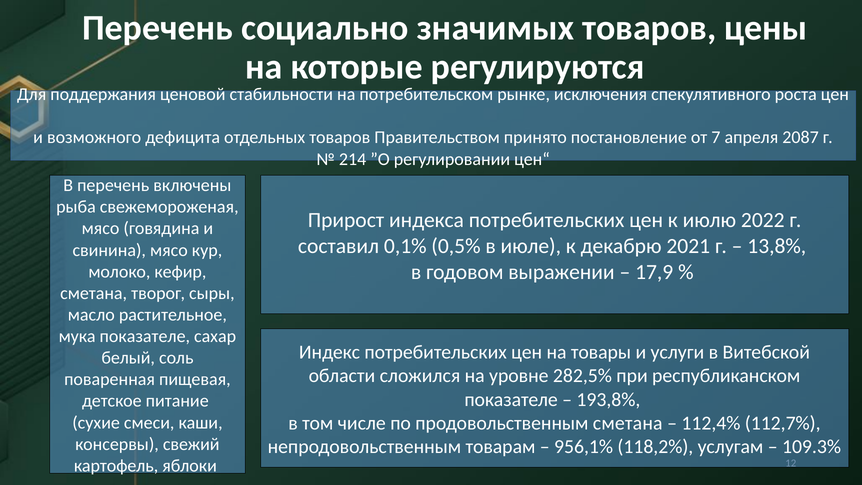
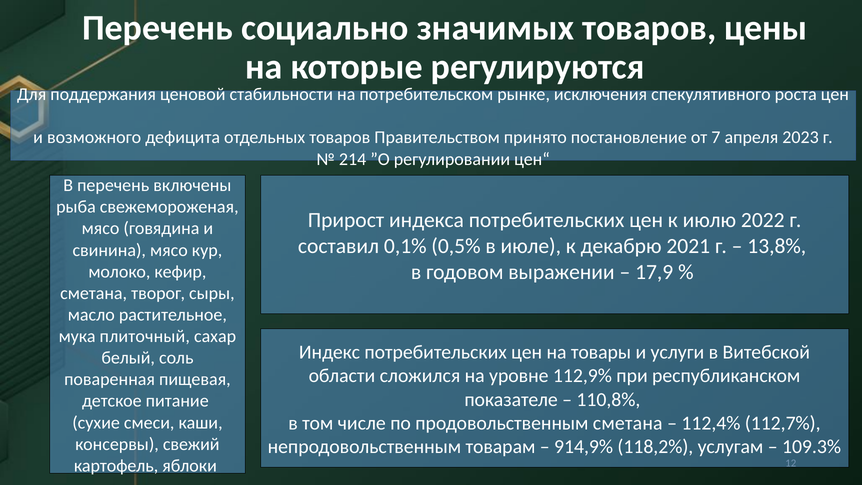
2087: 2087 -> 2023 (801, 138)
мука показателе: показателе -> плиточный (145, 336)
282,5%: 282,5% -> 112,9% (582, 376)
193,8%: 193,8% -> 110,8% (608, 399)
956,1%: 956,1% -> 914,9% (584, 447)
